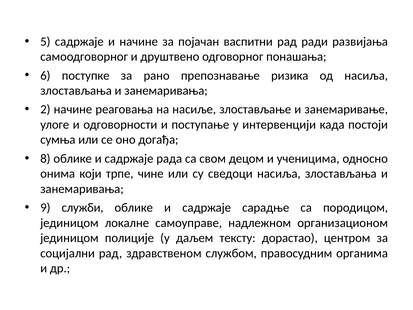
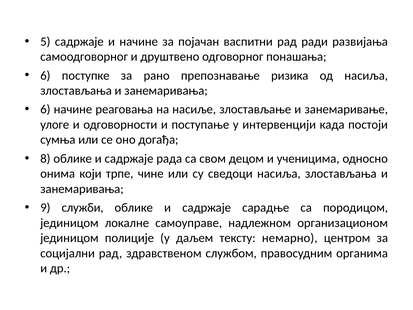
2: 2 -> 6 (45, 109)
дорастао: дорастао -> немарно (290, 238)
